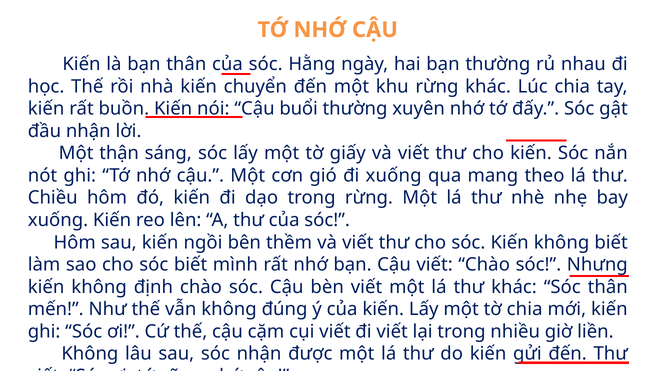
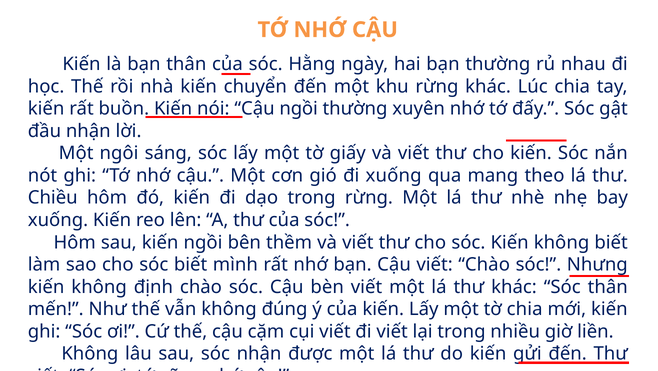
Cậu buổi: buổi -> ngồi (299, 109)
thận: thận -> ngôi (119, 153)
